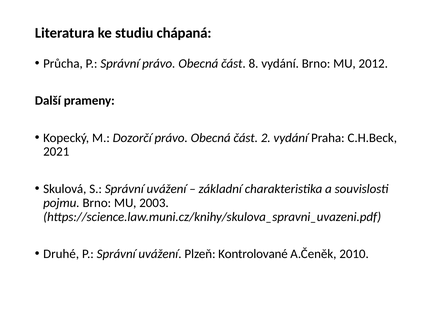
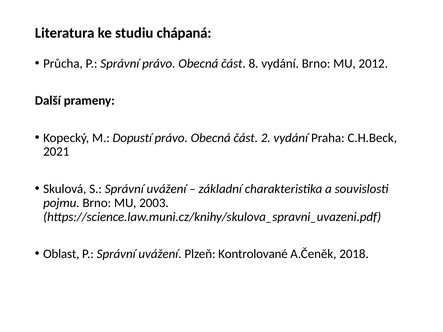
Dozorčí: Dozorčí -> Dopustí (132, 138)
Druhé: Druhé -> Oblast (61, 254)
2010: 2010 -> 2018 (354, 254)
